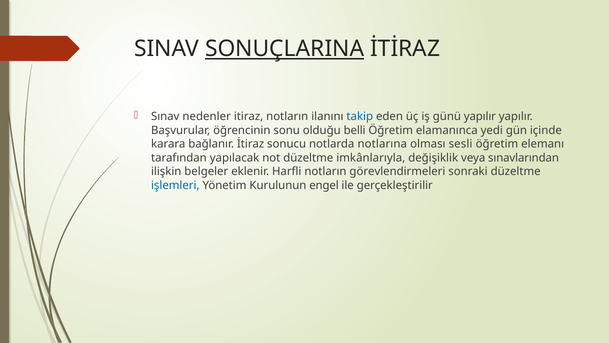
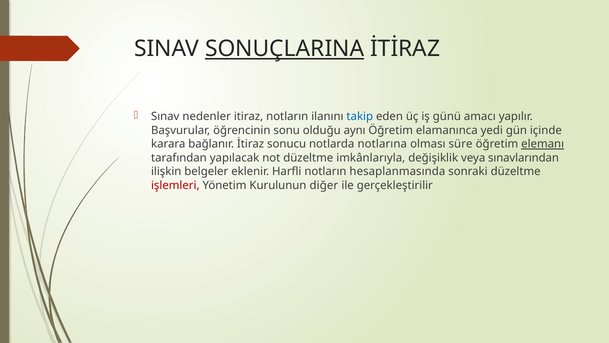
günü yapılır: yapılır -> amacı (480, 117)
belli: belli -> aynı (355, 130)
sesli: sesli -> süre (461, 144)
elemanı underline: none -> present (543, 144)
görevlendirmeleri: görevlendirmeleri -> hesaplanmasında (397, 171)
işlemleri colour: blue -> red (175, 185)
engel: engel -> diğer (324, 185)
